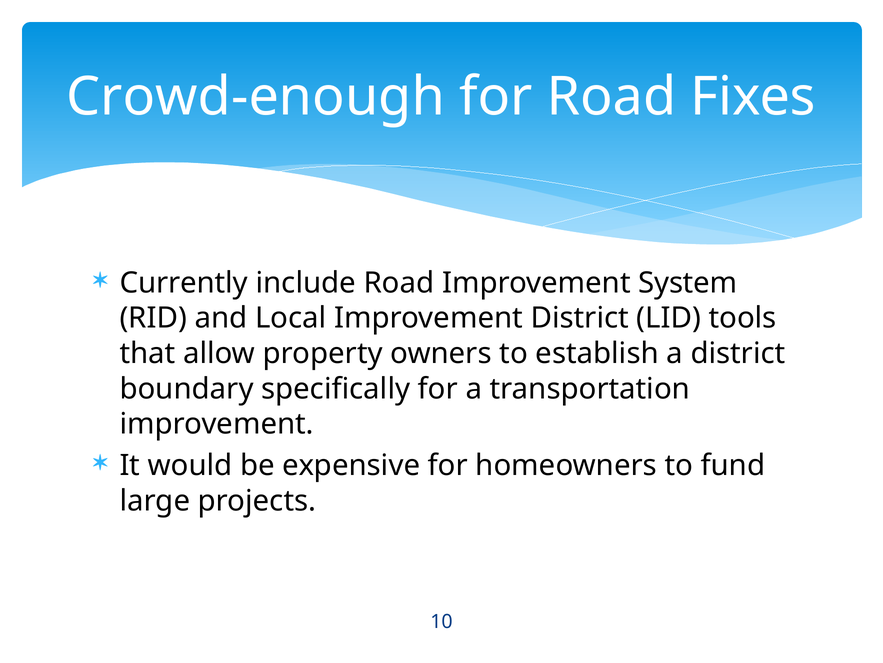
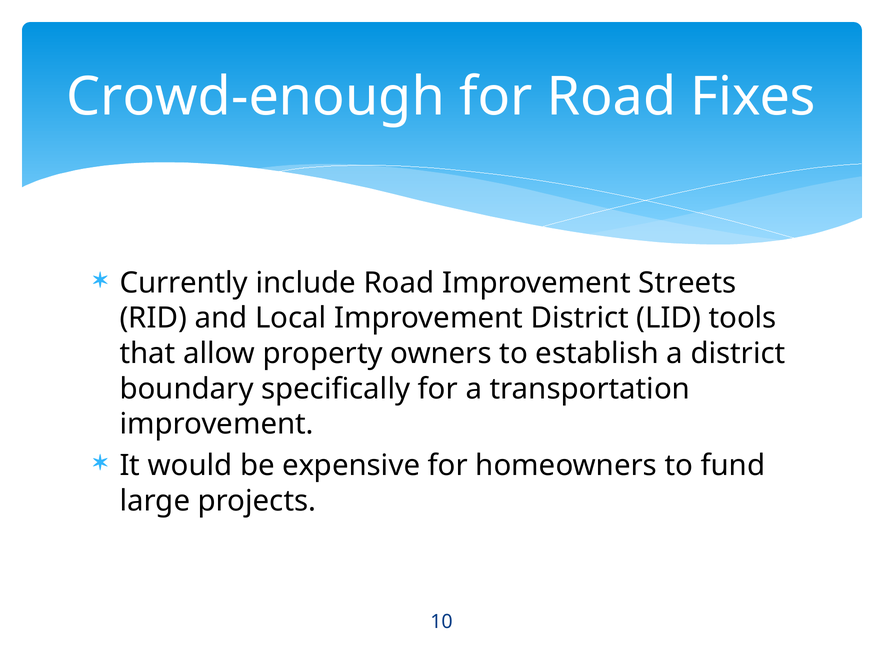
System: System -> Streets (688, 283)
